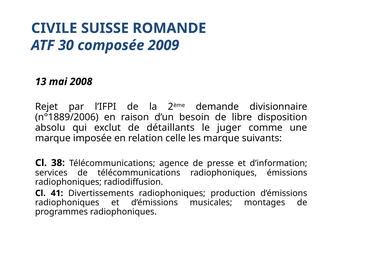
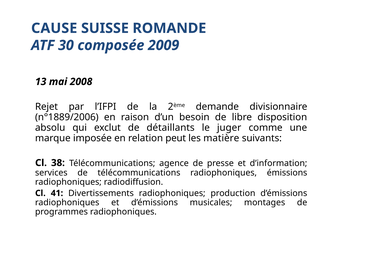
CIVILE: CIVILE -> CAUSE (54, 28)
celle: celle -> peut (176, 138)
les marque: marque -> matière (221, 138)
